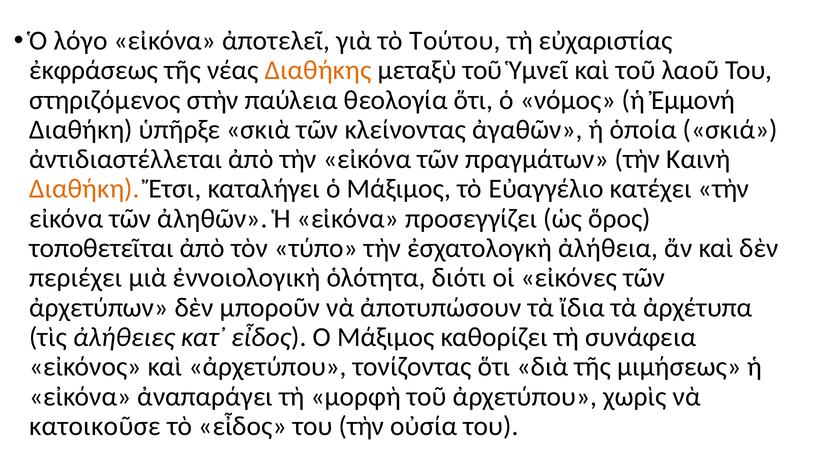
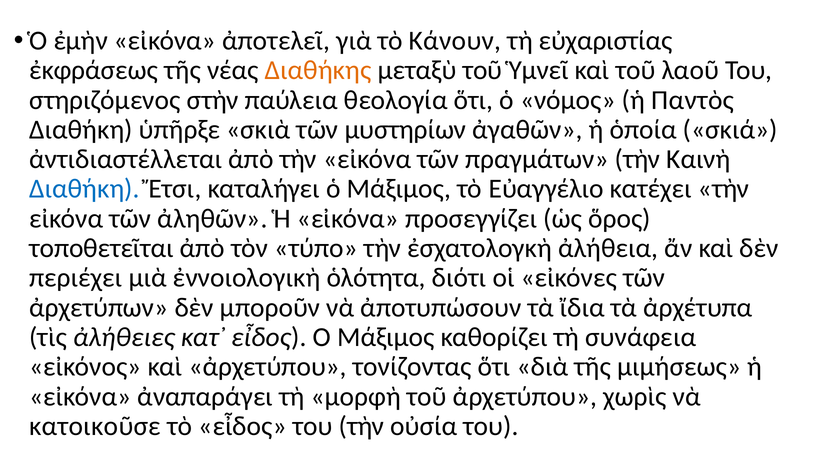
λόγο: λόγο -> ἐμὴν (81, 41)
Τούτου: Τούτου -> Κάνουν (455, 41)
Ἐμμονή: Ἐμμονή -> Παντὸς (693, 100)
κλείνοντας: κλείνοντας -> μυστηρίων (405, 130)
Διαθήκη colour: orange -> blue (84, 189)
